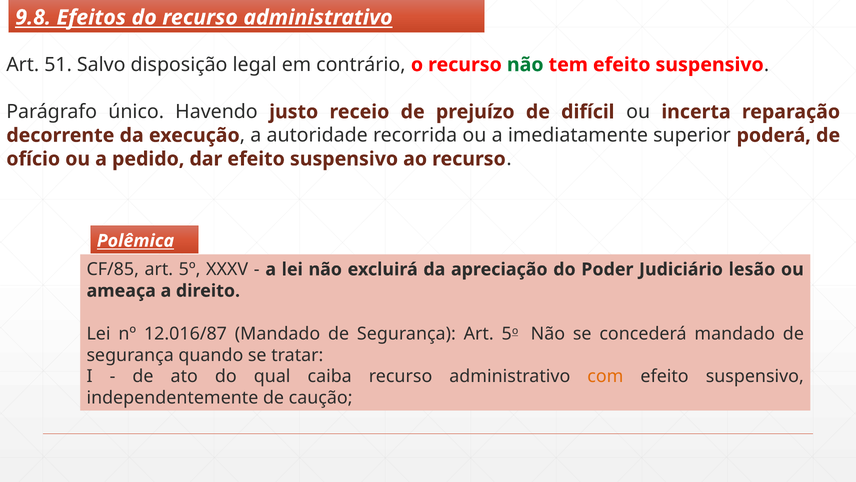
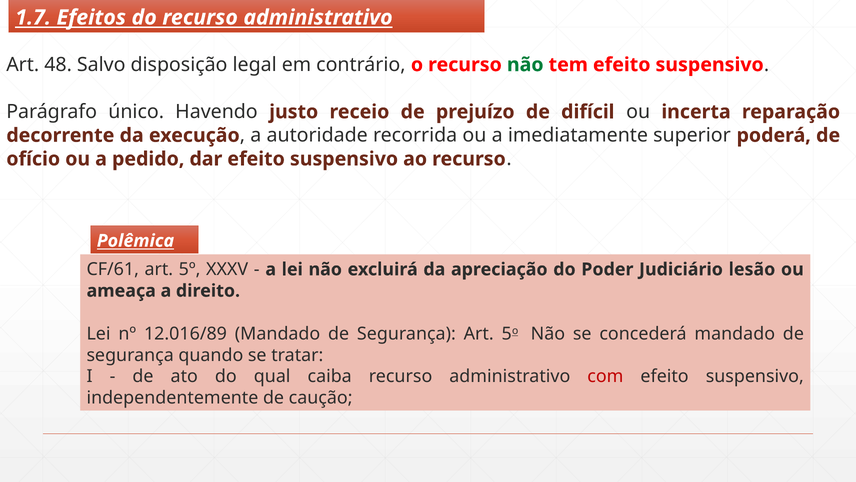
9.8: 9.8 -> 1.7 (33, 17)
51: 51 -> 48 (58, 65)
CF/85: CF/85 -> CF/61 (113, 269)
12.016/87: 12.016/87 -> 12.016/89 (185, 333)
com colour: orange -> red (605, 376)
